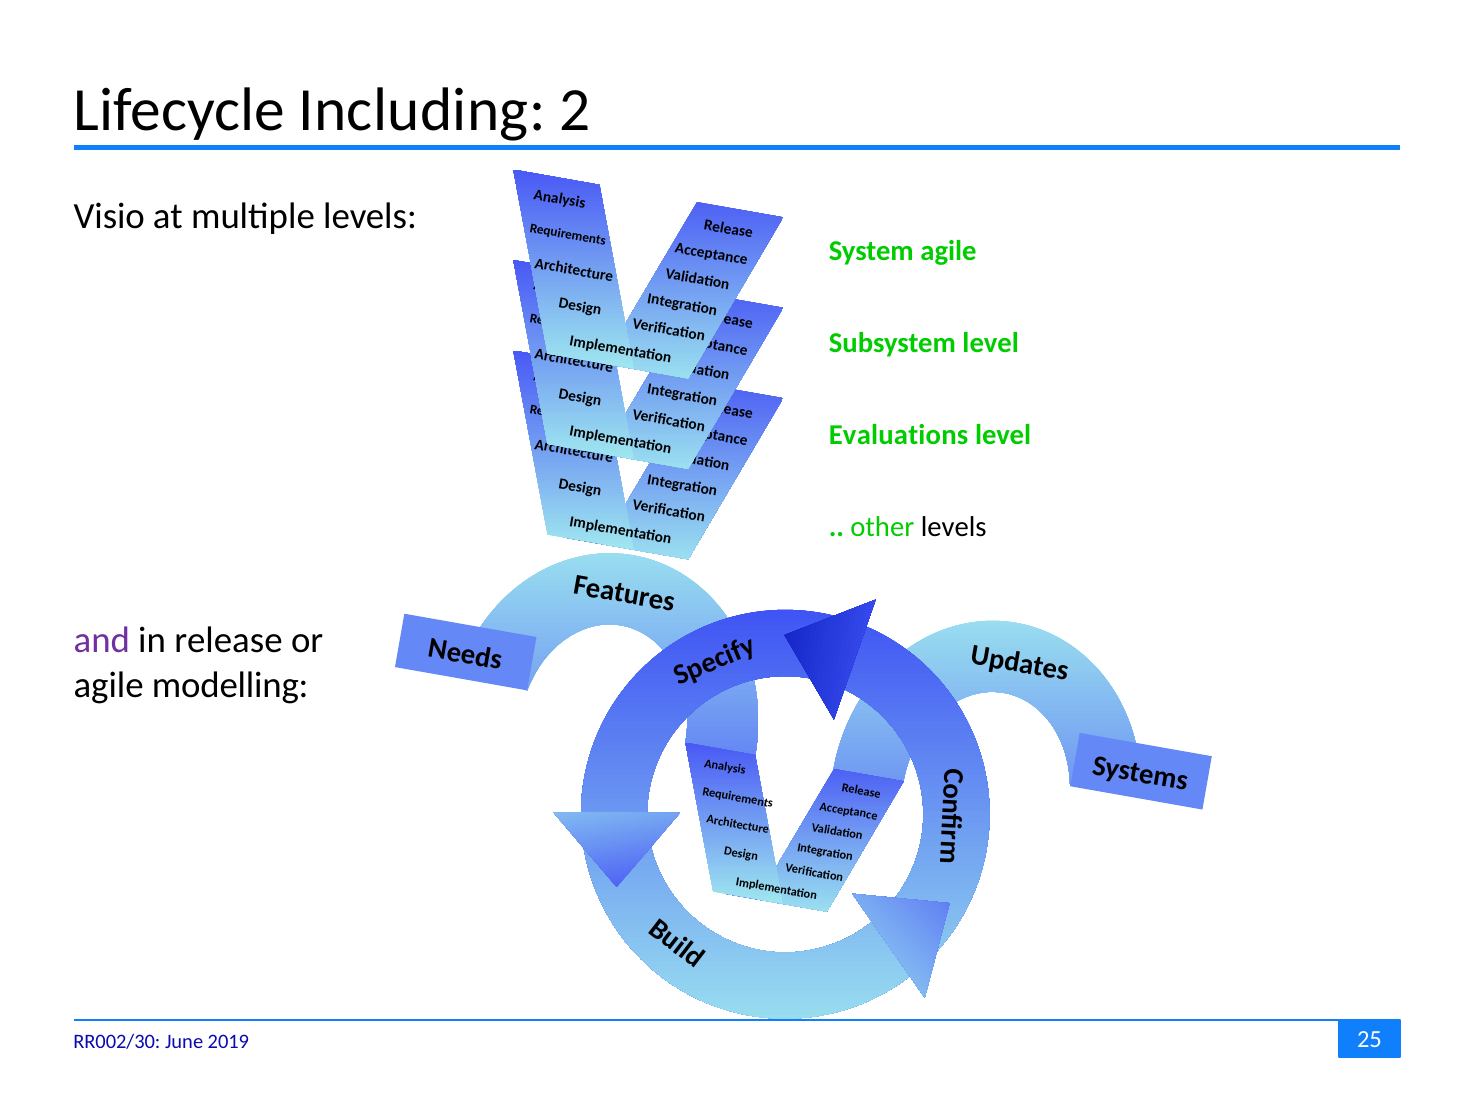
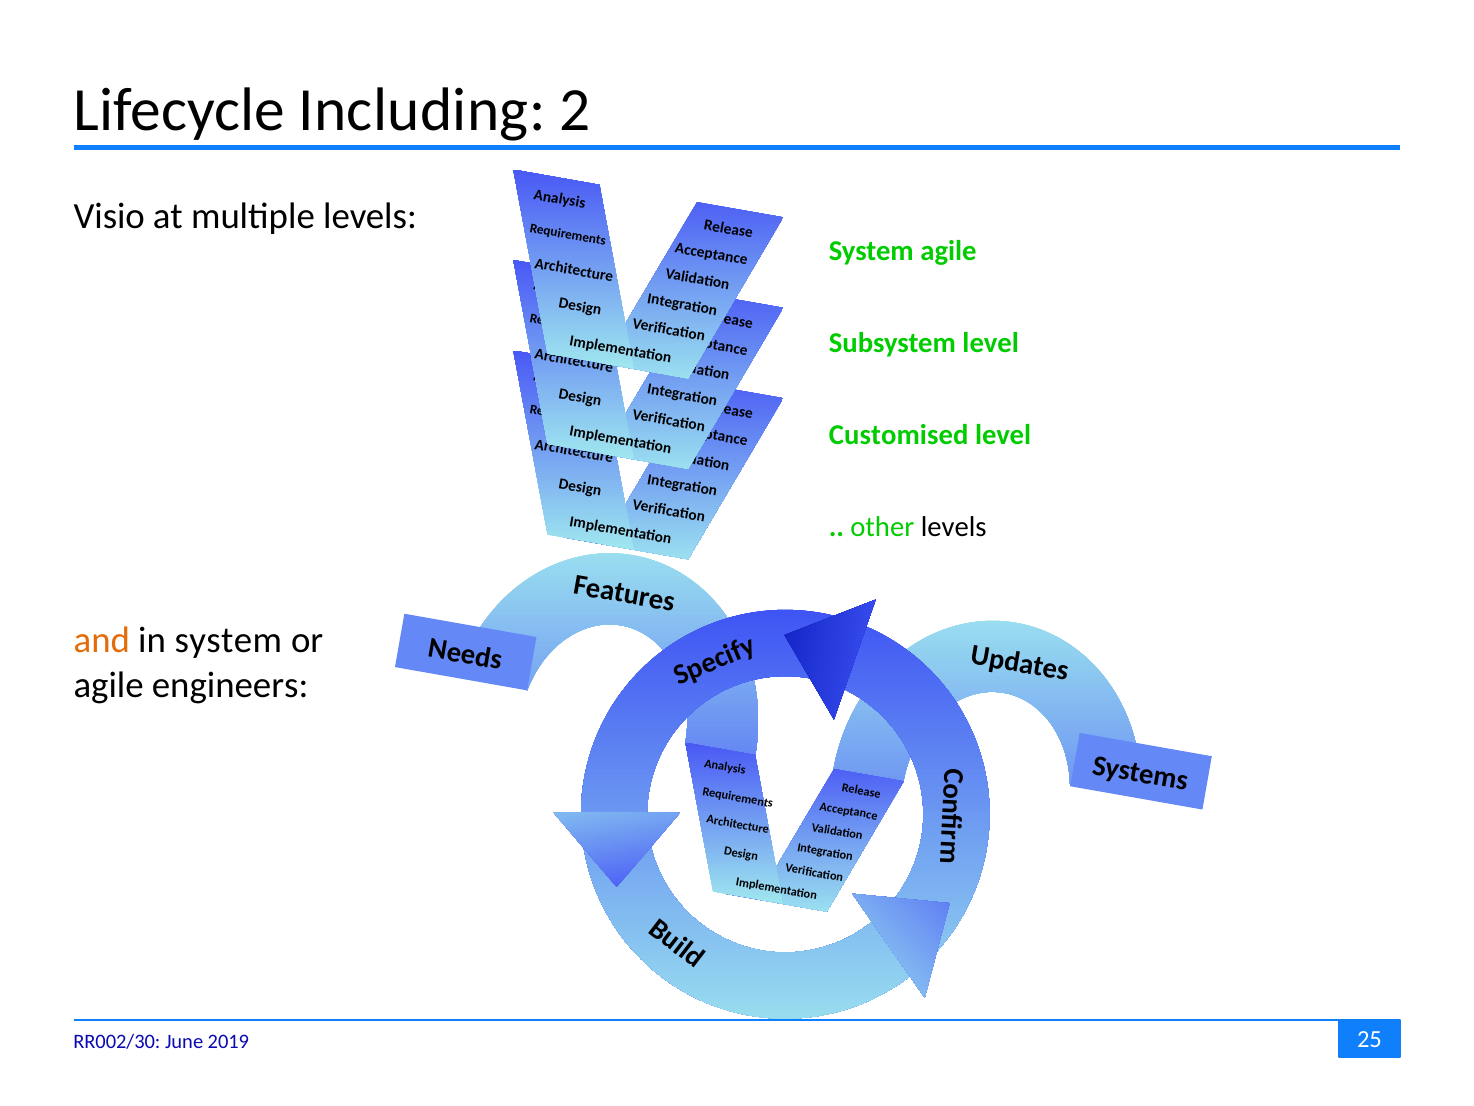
Evaluations: Evaluations -> Customised (899, 435)
and colour: purple -> orange (102, 640)
in release: release -> system (228, 640)
modelling: modelling -> engineers (230, 685)
